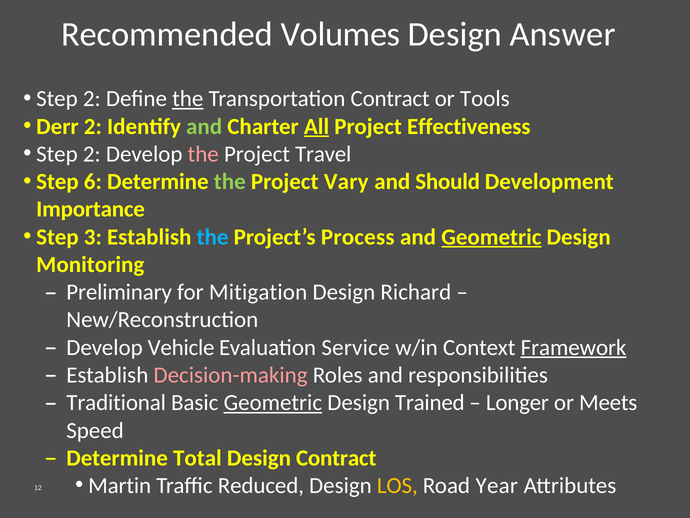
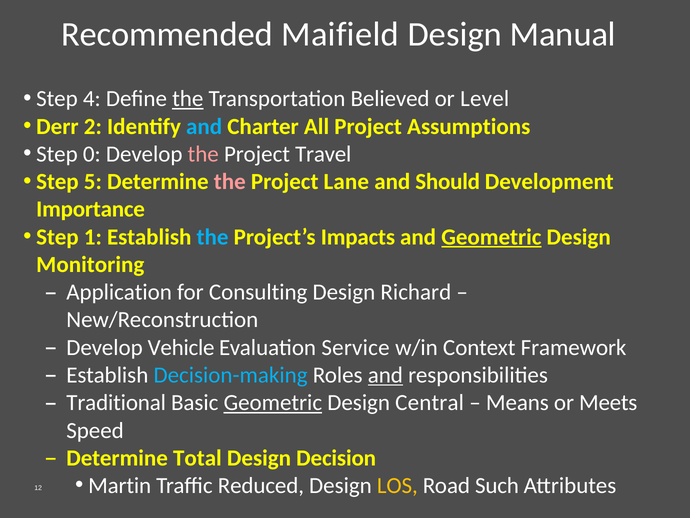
Volumes: Volumes -> Maifield (340, 34)
Answer: Answer -> Manual (563, 34)
2: 2 -> 4 (92, 99)
Transportation Contract: Contract -> Believed (390, 99)
Tools: Tools -> Level (485, 99)
and colour: light green -> light blue (204, 126)
All underline: present -> none (317, 126)
Effectiveness: Effectiveness -> Assumptions (469, 126)
2: 2 -> 0 (92, 154)
6: 6 -> 5 (93, 182)
the colour: light green -> pink (230, 182)
Vary: Vary -> Lane (346, 182)
3: 3 -> 1 (93, 237)
Process: Process -> Impacts (358, 237)
Preliminary: Preliminary -> Application (119, 292)
Mitigation: Mitigation -> Consulting (258, 292)
Framework underline: present -> none (574, 347)
Decision-making colour: pink -> light blue (231, 375)
and underline: none -> present (385, 375)
Trained: Trained -> Central (430, 402)
Longer: Longer -> Means (517, 402)
Design Contract: Contract -> Decision (336, 458)
Year: Year -> Such (497, 485)
